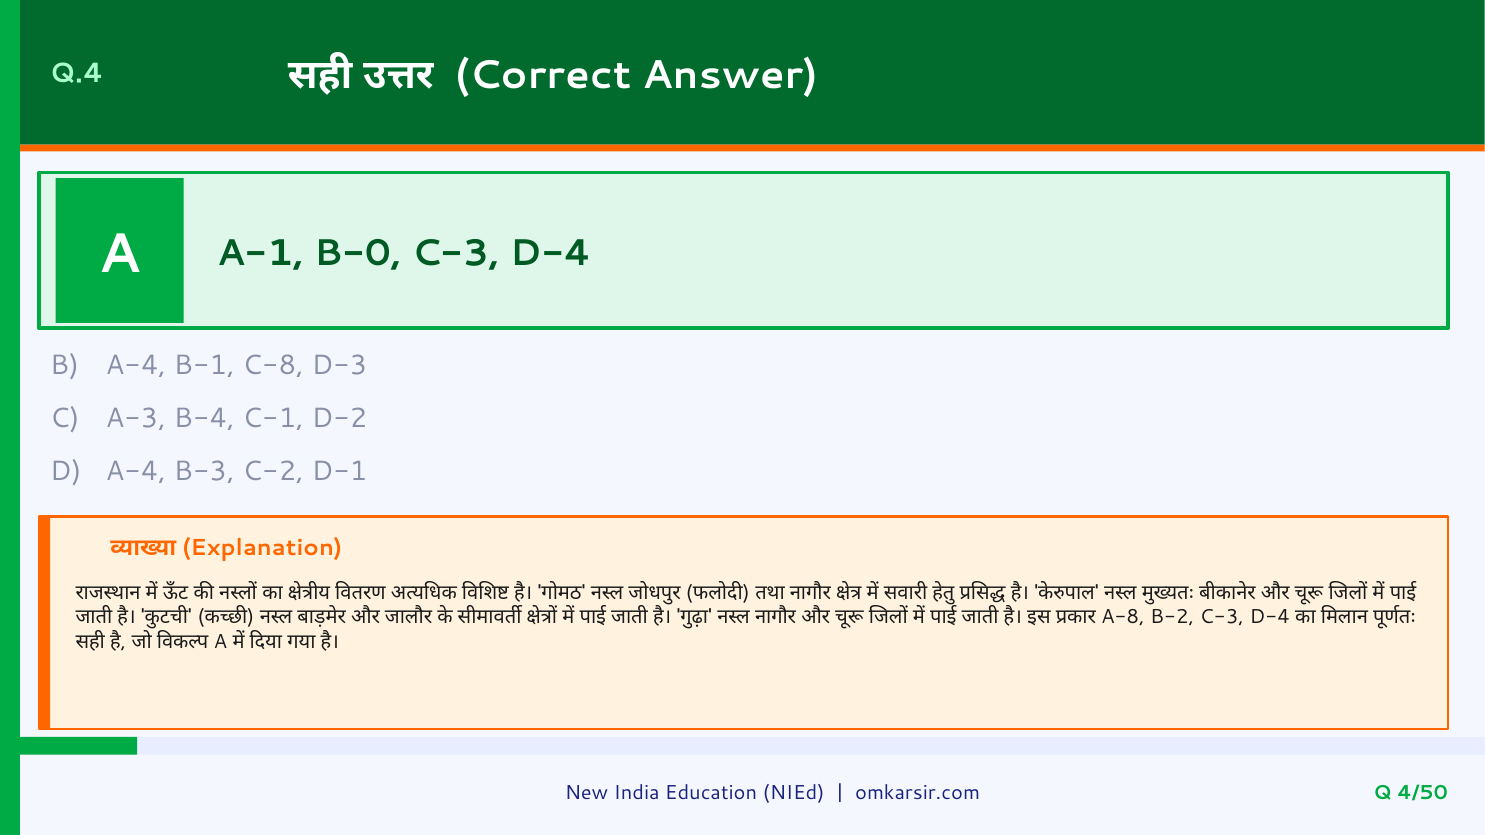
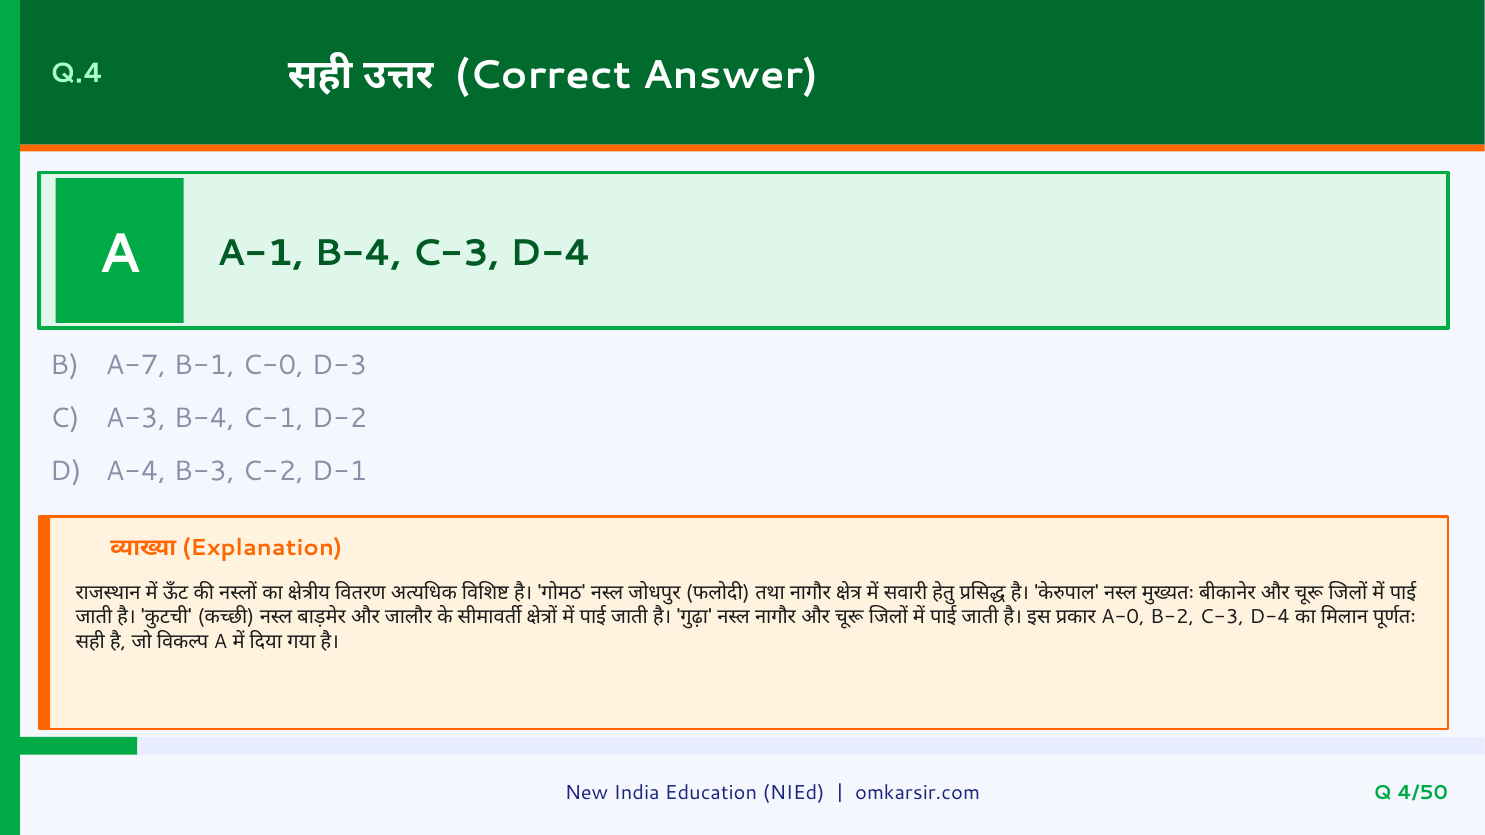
A-1 B-0: B-0 -> B-4 (358, 253)
B A-4: A-4 -> A-7 (136, 365)
C-8: C-8 -> C-0 (273, 365)
A-8: A-8 -> A-0 (1123, 618)
